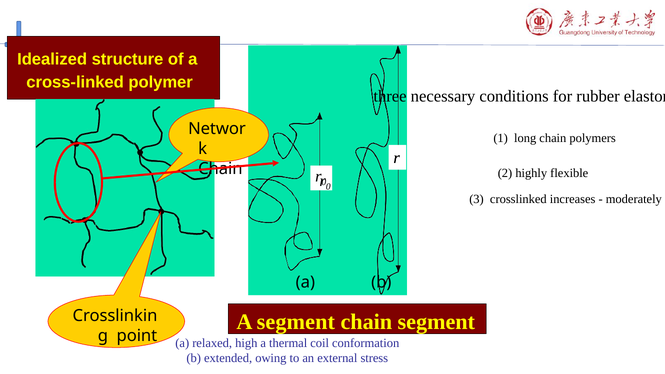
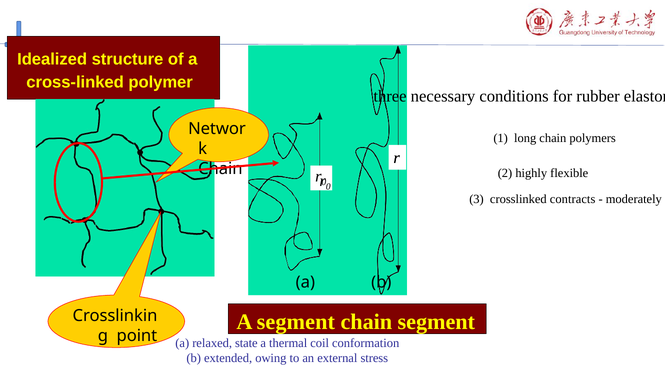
increases: increases -> contracts (573, 199)
high: high -> state (246, 343)
